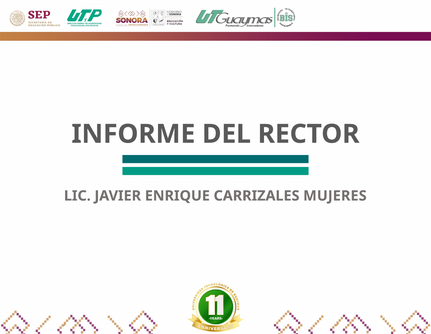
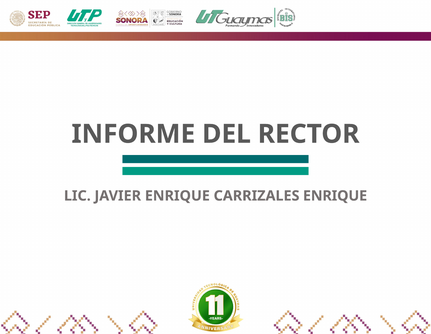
CARRIZALES MUJERES: MUJERES -> ENRIQUE (335, 196)
